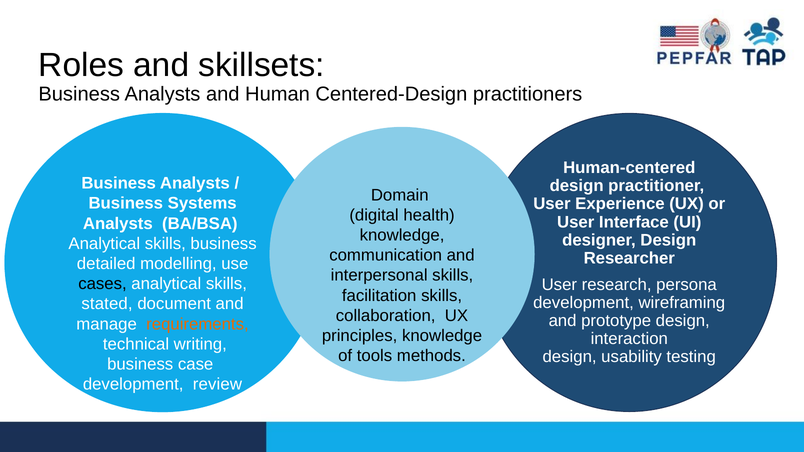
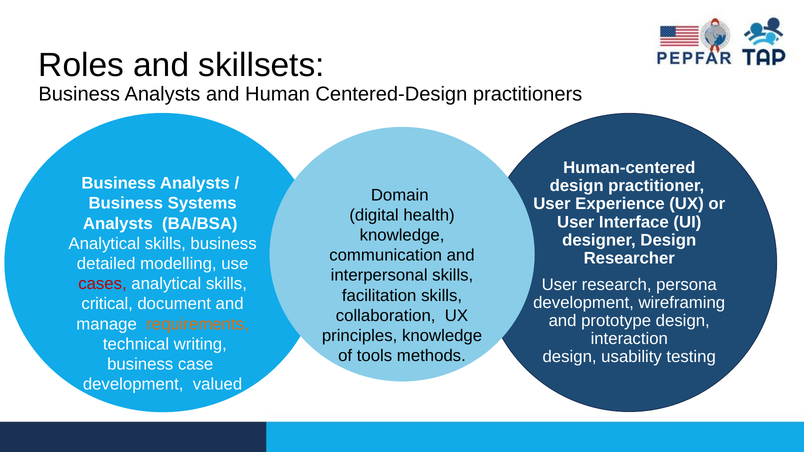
cases colour: black -> red (102, 284)
stated: stated -> critical (107, 304)
review: review -> valued (218, 385)
